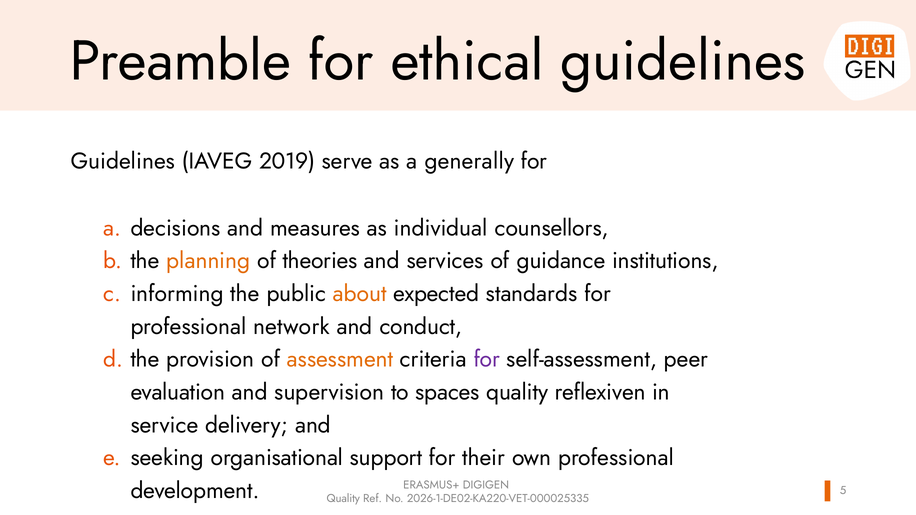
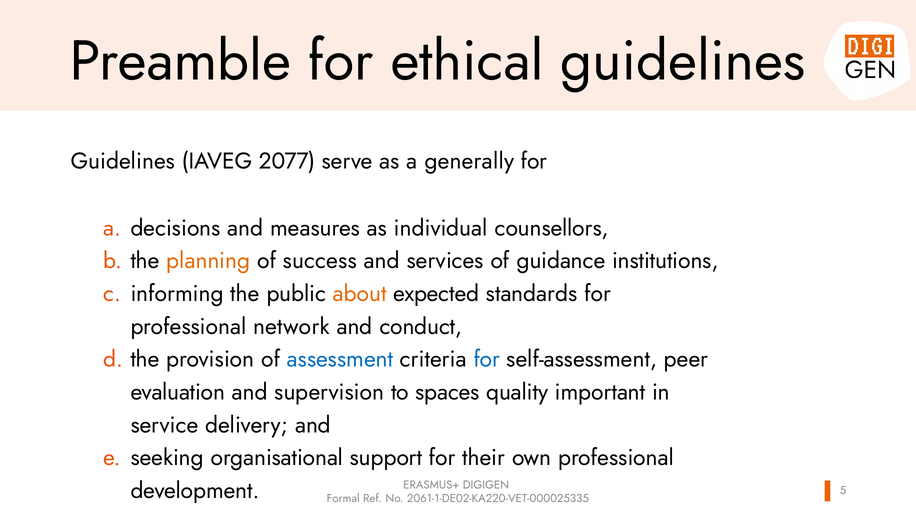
2019: 2019 -> 2077 (287, 161)
theories: theories -> success (320, 261)
assessment colour: orange -> blue (340, 360)
for colour: purple -> blue (487, 360)
reflexiven: reflexiven -> important (600, 392)
Quality: Quality -> Formal (343, 499)
2026-1-DE02-KA220-VET-000025335: 2026-1-DE02-KA220-VET-000025335 -> 2061-1-DE02-KA220-VET-000025335 (498, 499)
